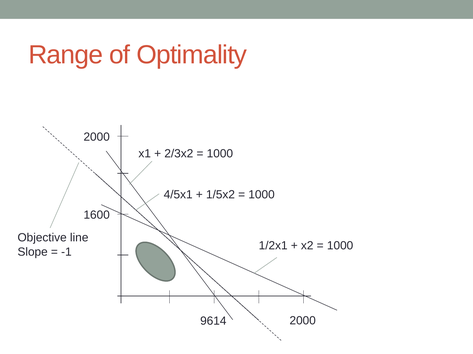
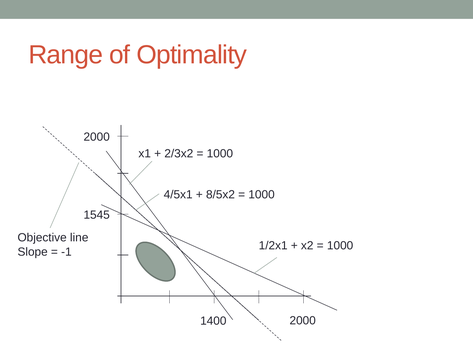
1/5x2: 1/5x2 -> 8/5x2 (220, 195)
1600: 1600 -> 1545 (97, 215)
9614: 9614 -> 1400 (213, 322)
